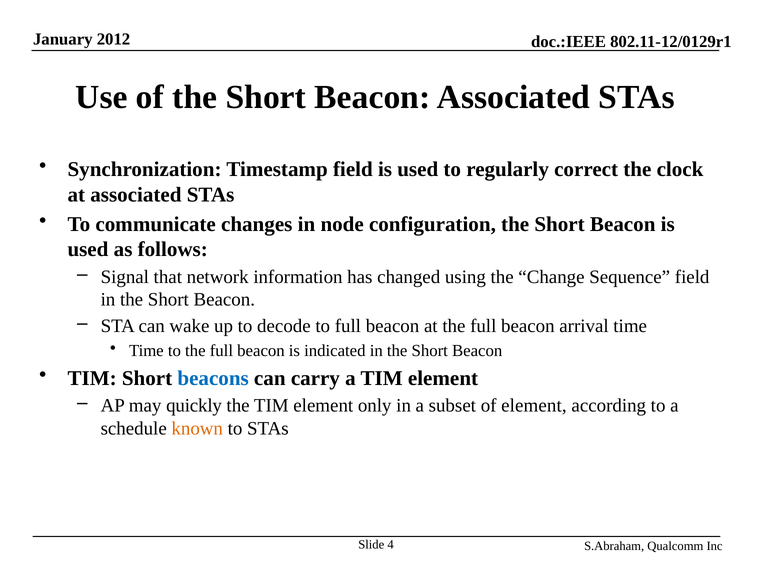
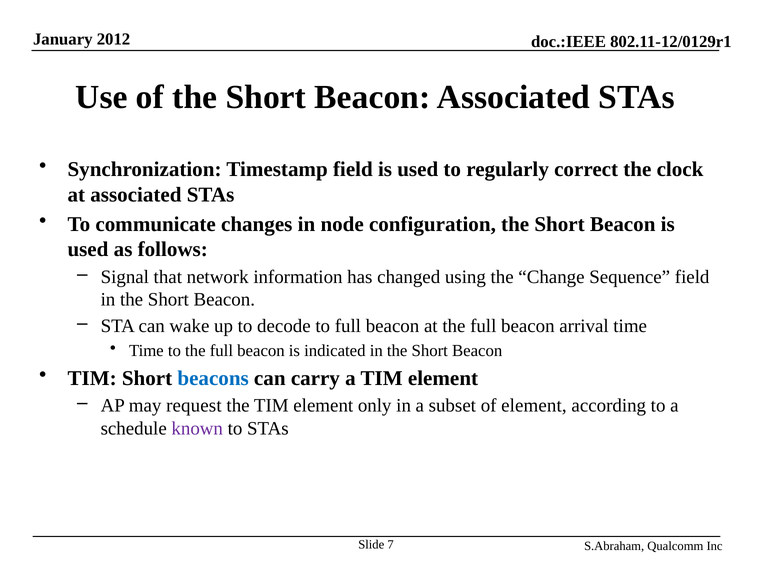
quickly: quickly -> request (194, 406)
known colour: orange -> purple (197, 428)
4: 4 -> 7 (391, 545)
